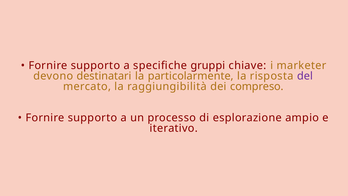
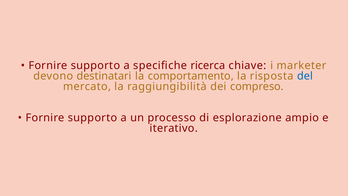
gruppi: gruppi -> ricerca (208, 65)
particolarmente: particolarmente -> comportamento (191, 76)
del colour: purple -> blue (305, 76)
